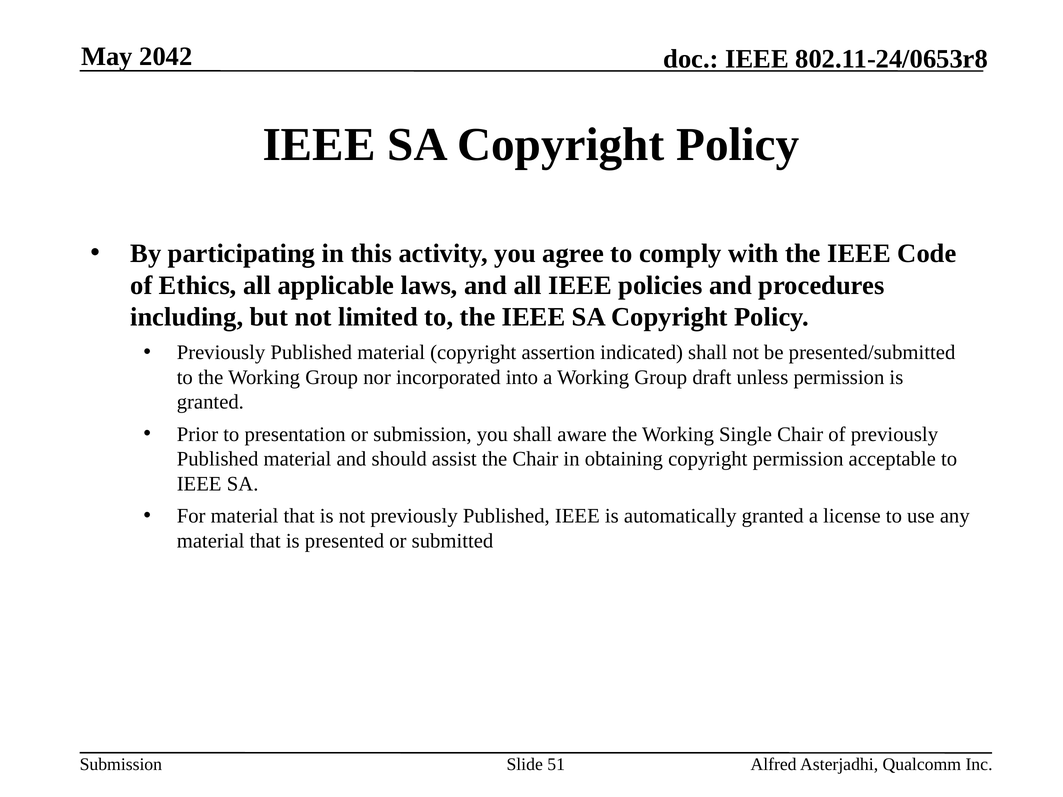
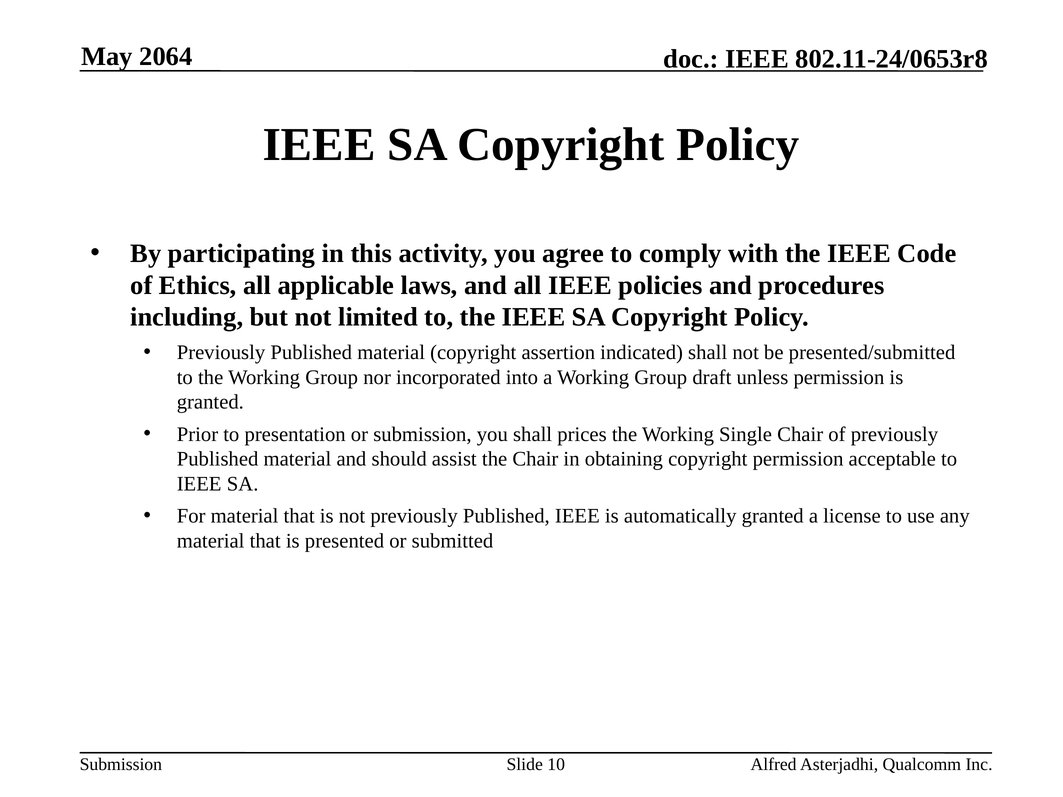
2042: 2042 -> 2064 (166, 56)
aware: aware -> prices (582, 434)
51: 51 -> 10 (556, 765)
